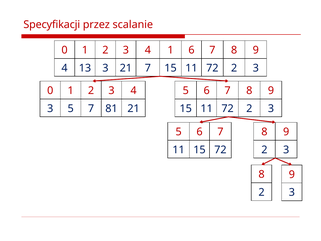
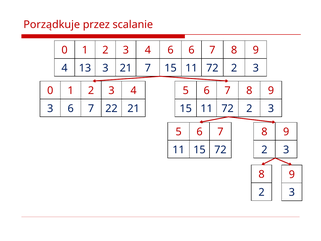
Specyfikacji: Specyfikacji -> Porządkuje (52, 25)
4 1: 1 -> 6 (171, 50)
5: 5 -> 6 (71, 108)
81: 81 -> 22 (111, 108)
